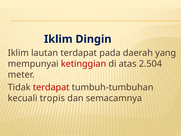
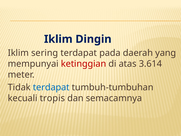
lautan: lautan -> sering (45, 53)
2.504: 2.504 -> 3.614 (150, 64)
terdapat colour: red -> blue (51, 87)
